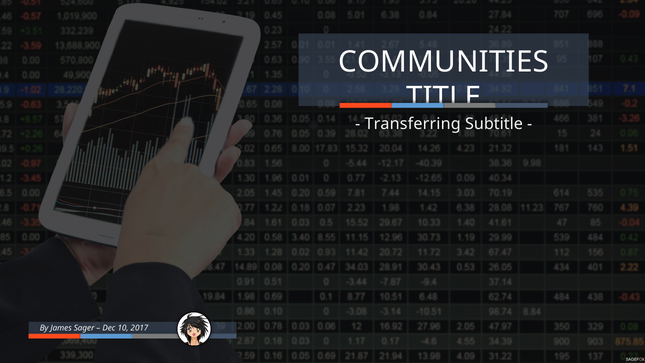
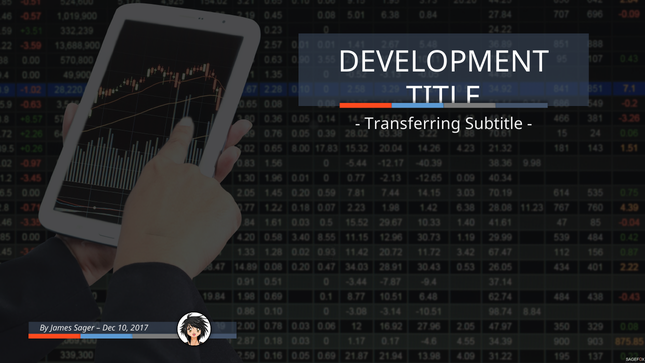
COMMUNITIES: COMMUNITIES -> DEVELOPMENT (444, 62)
